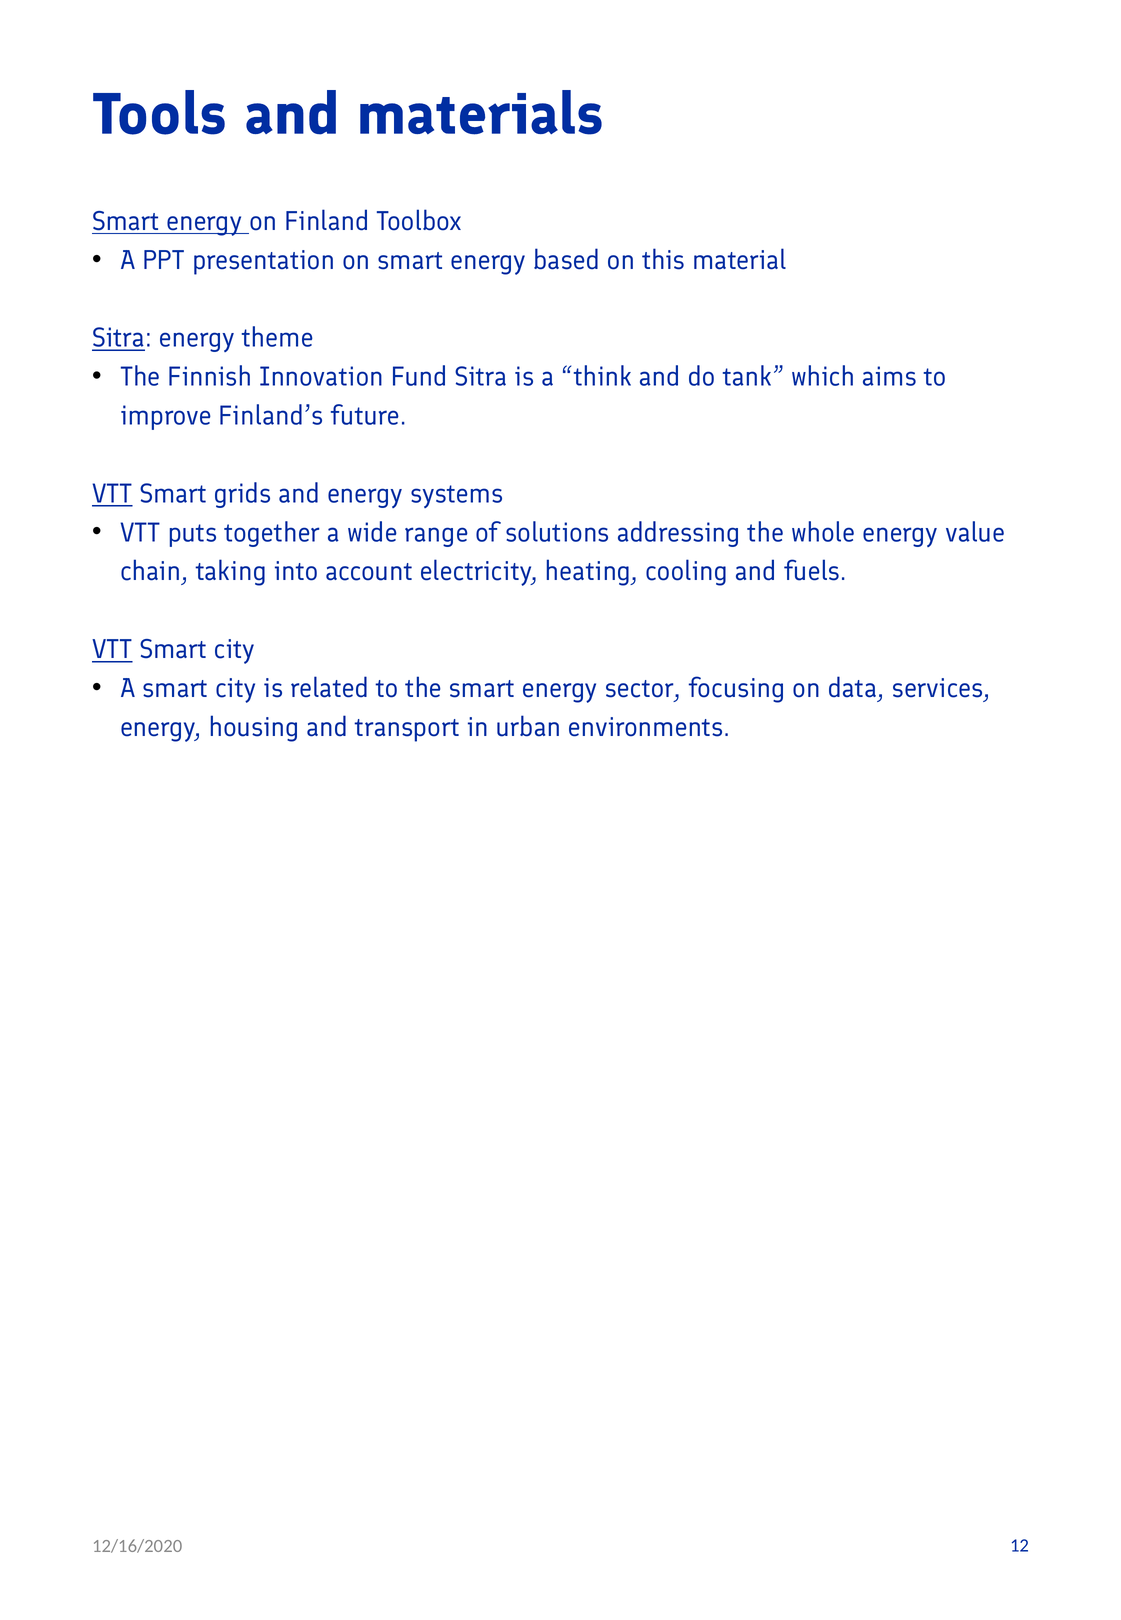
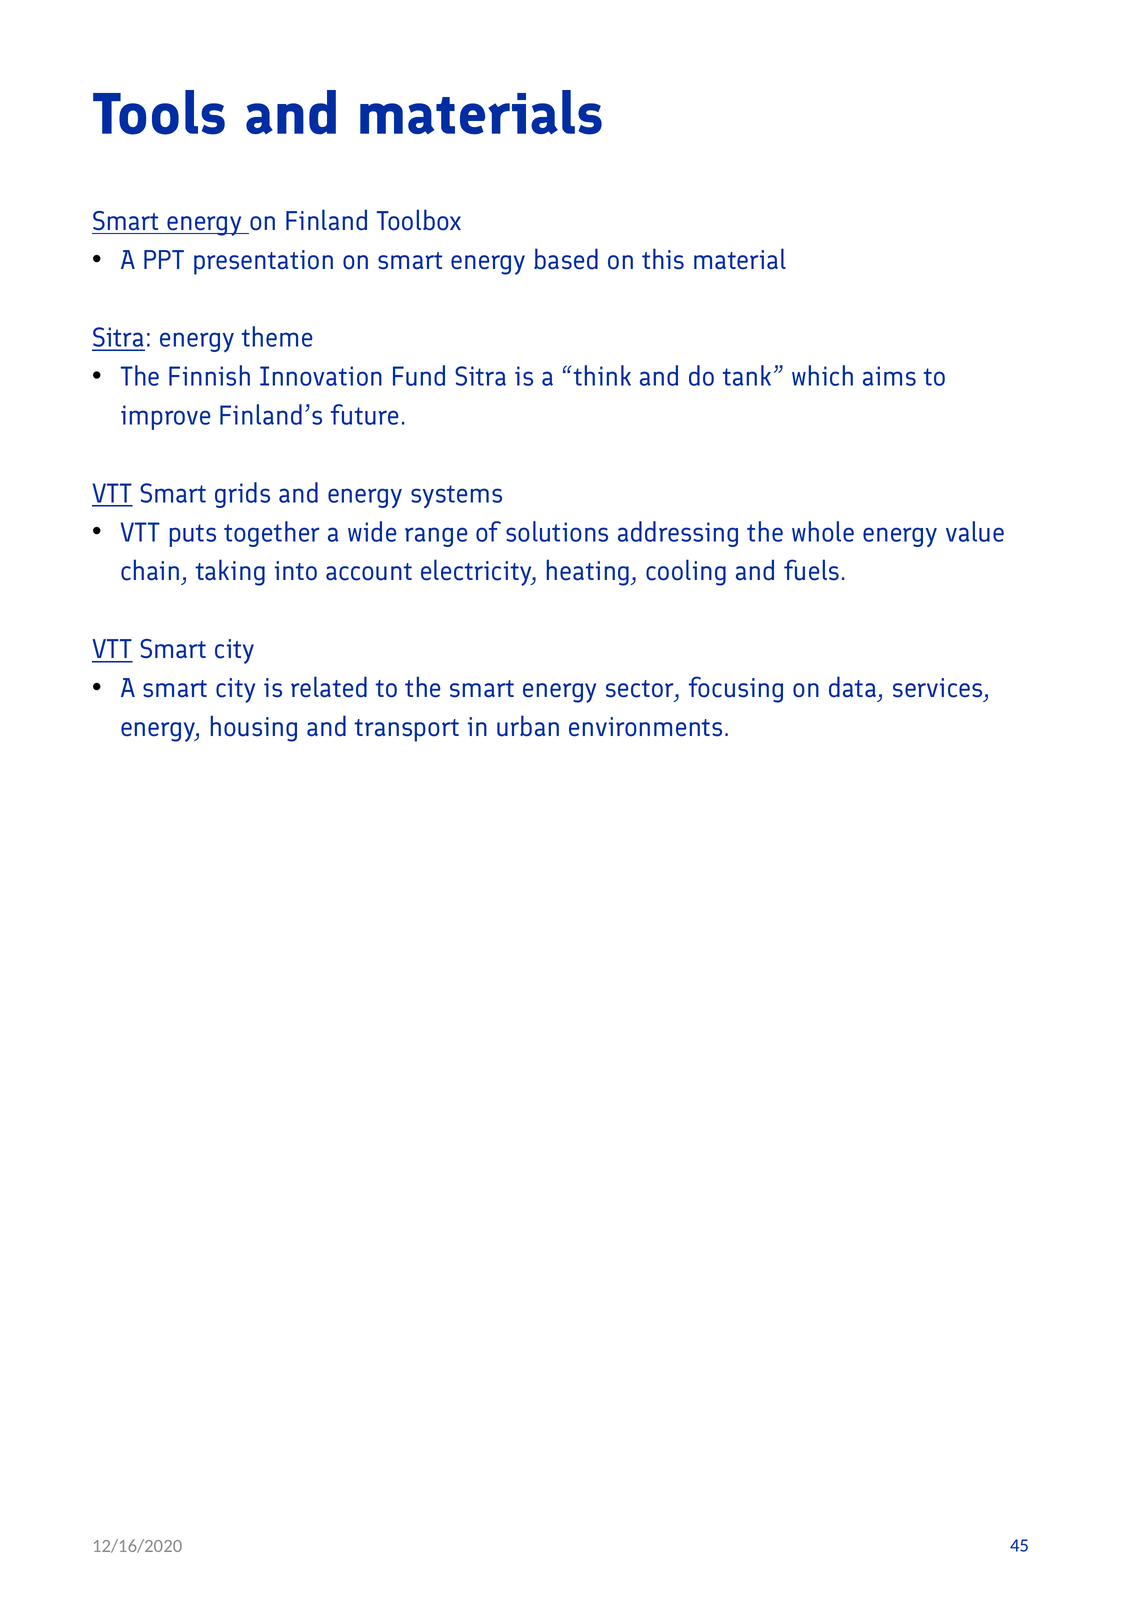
12: 12 -> 45 (1019, 1545)
